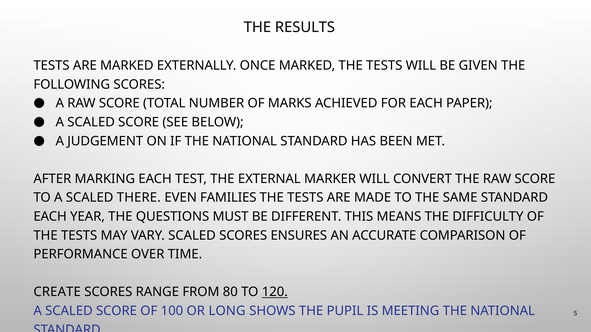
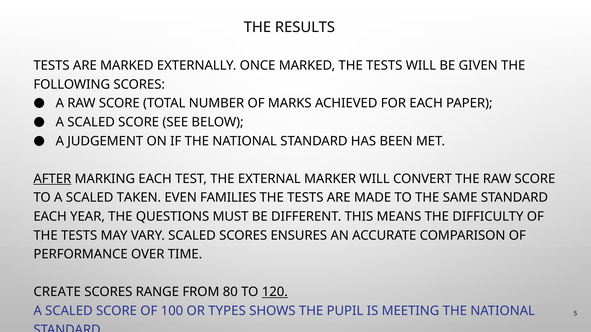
AFTER underline: none -> present (52, 179)
THERE: THERE -> TAKEN (139, 198)
LONG: LONG -> TYPES (227, 311)
